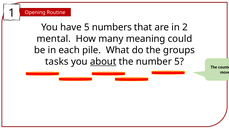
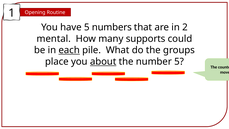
meaning: meaning -> supports (146, 39)
each underline: none -> present (69, 50)
tasks: tasks -> place (57, 62)
